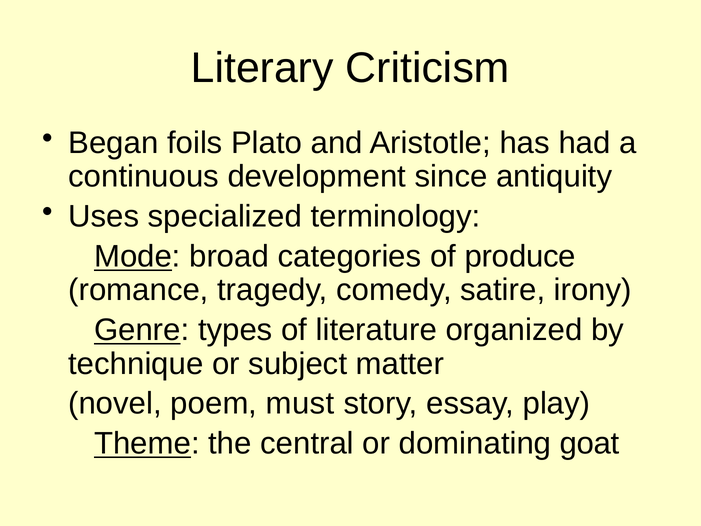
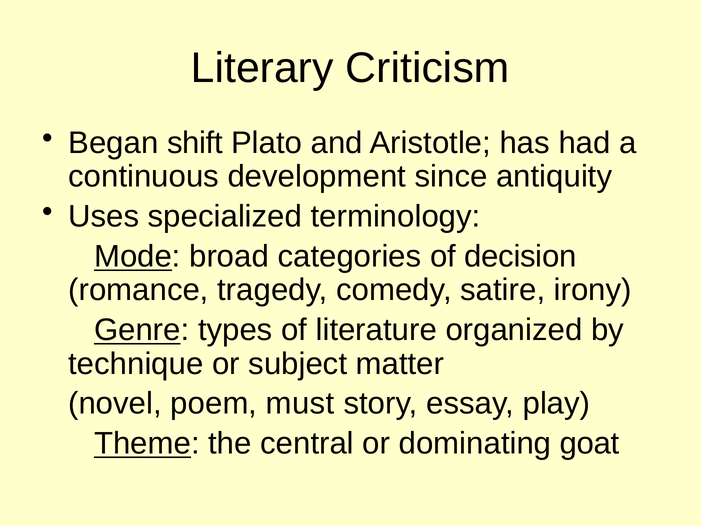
foils: foils -> shift (195, 143)
produce: produce -> decision (520, 256)
